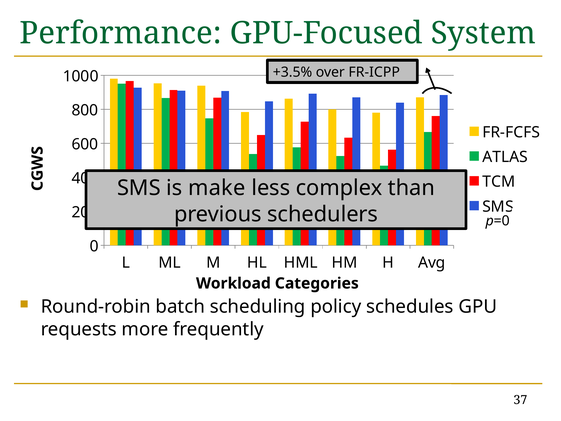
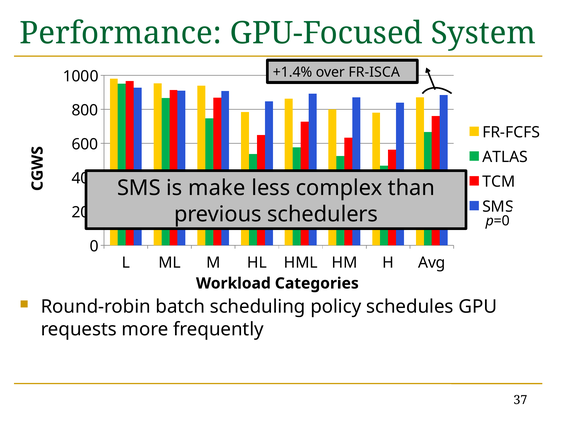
+3.5%: +3.5% -> +1.4% (292, 72)
FR-ICPP: FR-ICPP -> FR-ISCA (374, 72)
